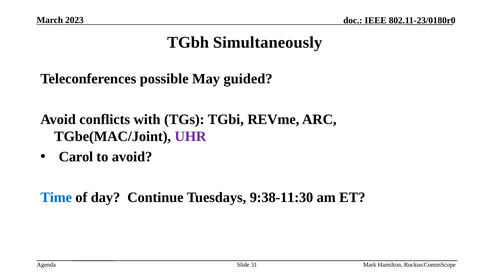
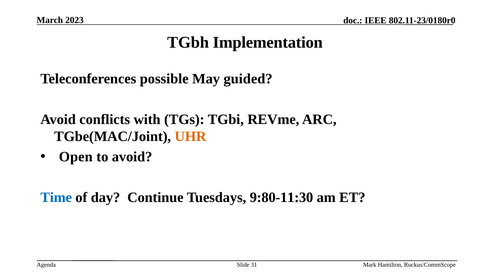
Simultaneously: Simultaneously -> Implementation (268, 42)
UHR colour: purple -> orange (190, 136)
Carol: Carol -> Open (76, 157)
9:38-11:30: 9:38-11:30 -> 9:80-11:30 (281, 197)
